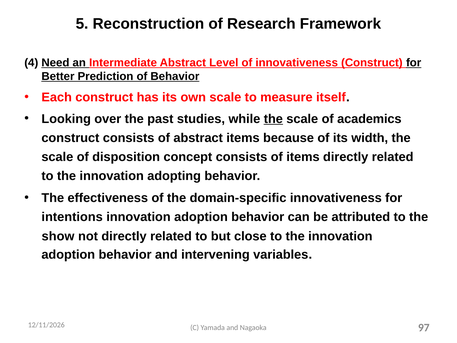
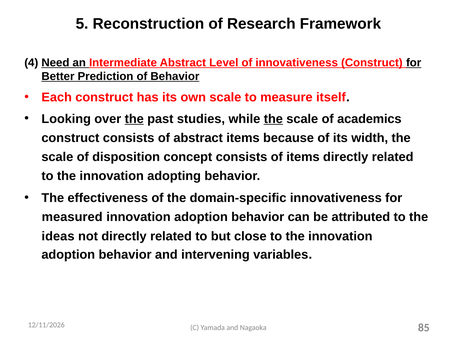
the underline: none -> present (134, 119)
intentions: intentions -> measured (72, 217)
show: show -> ideas (58, 236)
97: 97 -> 85 (424, 327)
